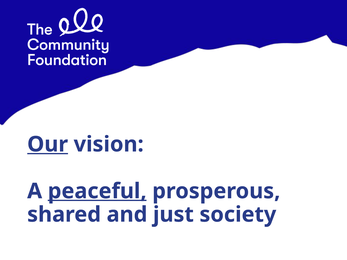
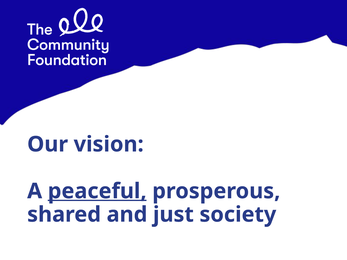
Our underline: present -> none (48, 144)
